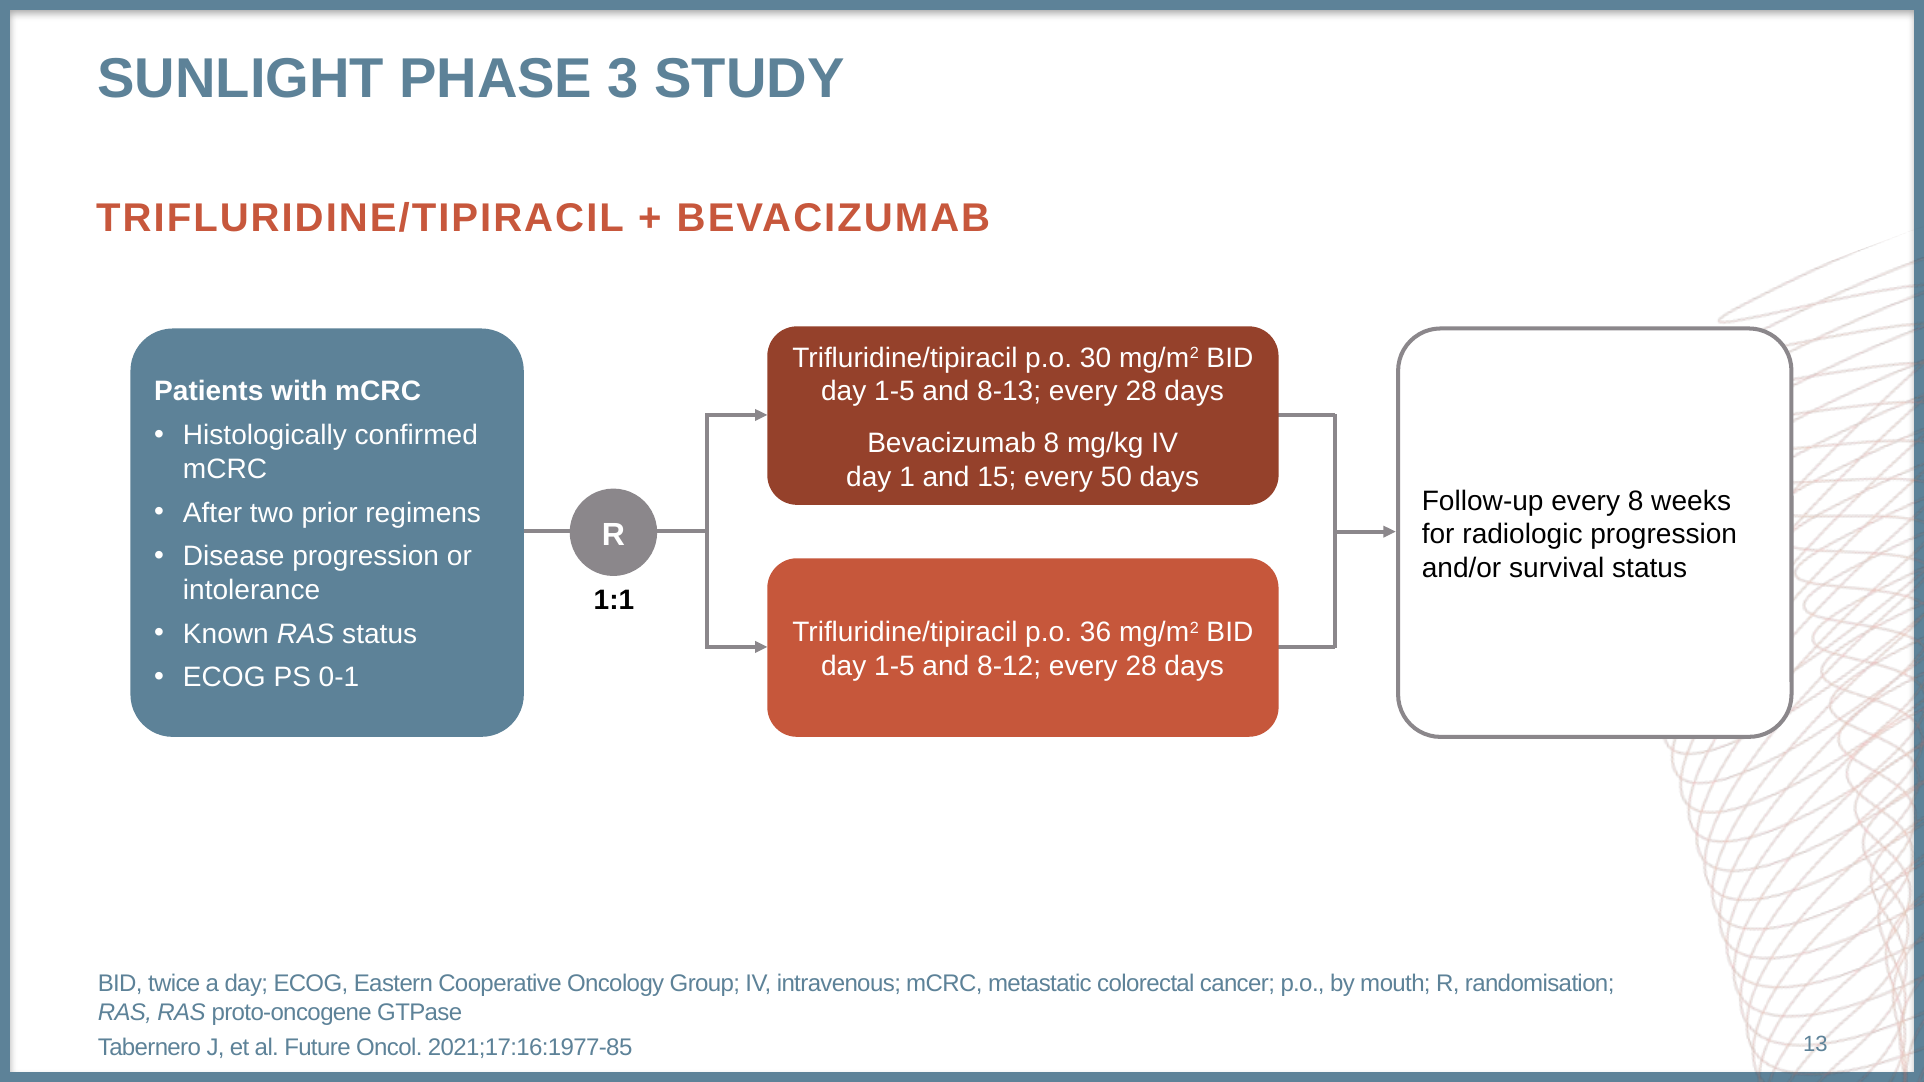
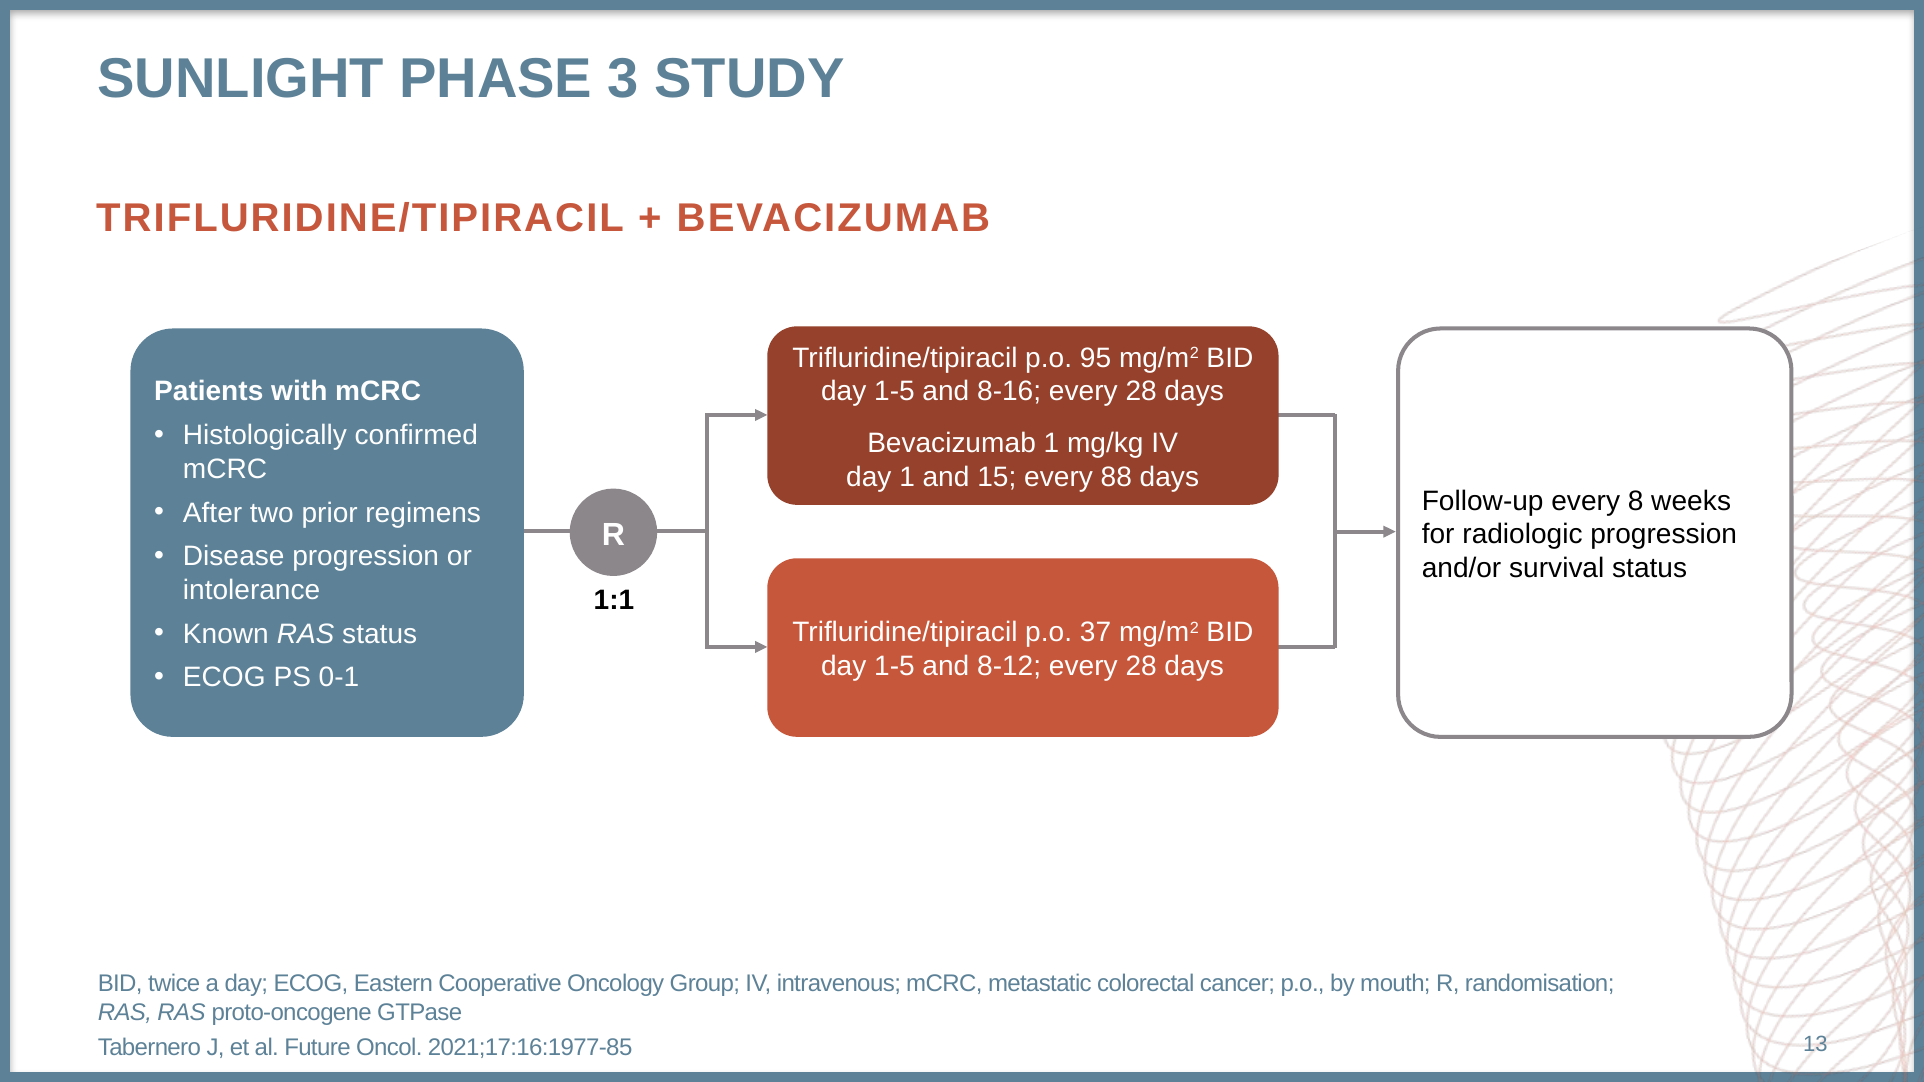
30: 30 -> 95 (1096, 358)
8-13: 8-13 -> 8-16 (1009, 392)
Bevacizumab 8: 8 -> 1 (1051, 443)
50: 50 -> 88 (1116, 477)
36: 36 -> 37 (1096, 633)
